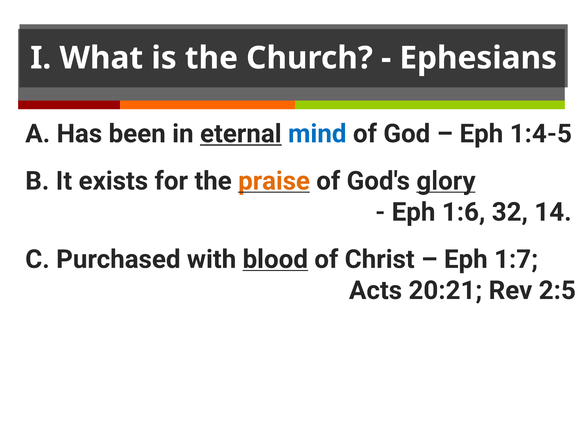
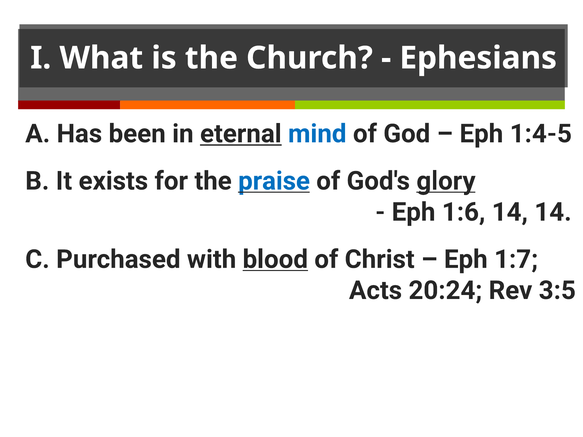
praise colour: orange -> blue (274, 181)
1:6 32: 32 -> 14 (510, 212)
20:21: 20:21 -> 20:24 (445, 291)
2:5: 2:5 -> 3:5 (557, 291)
